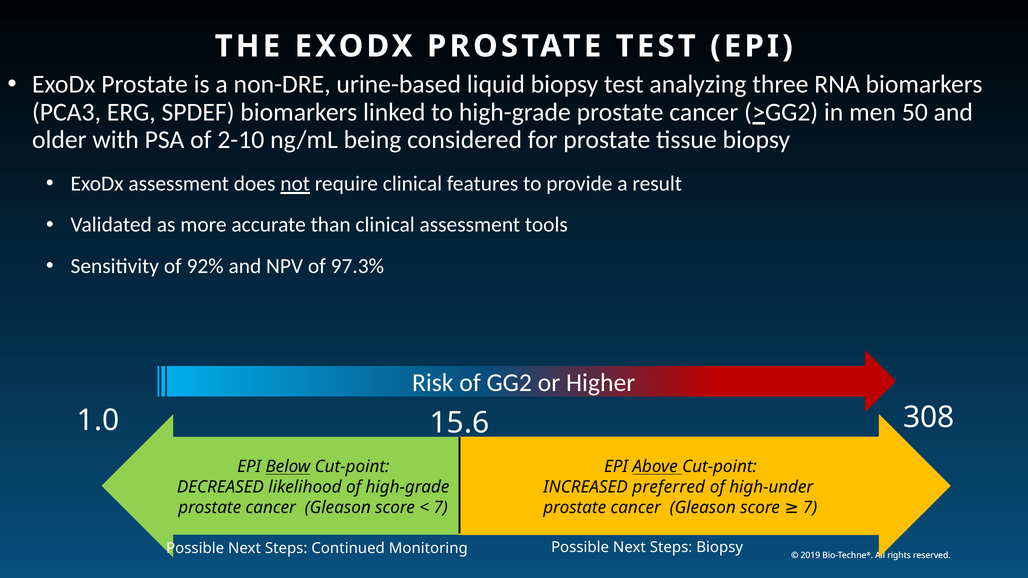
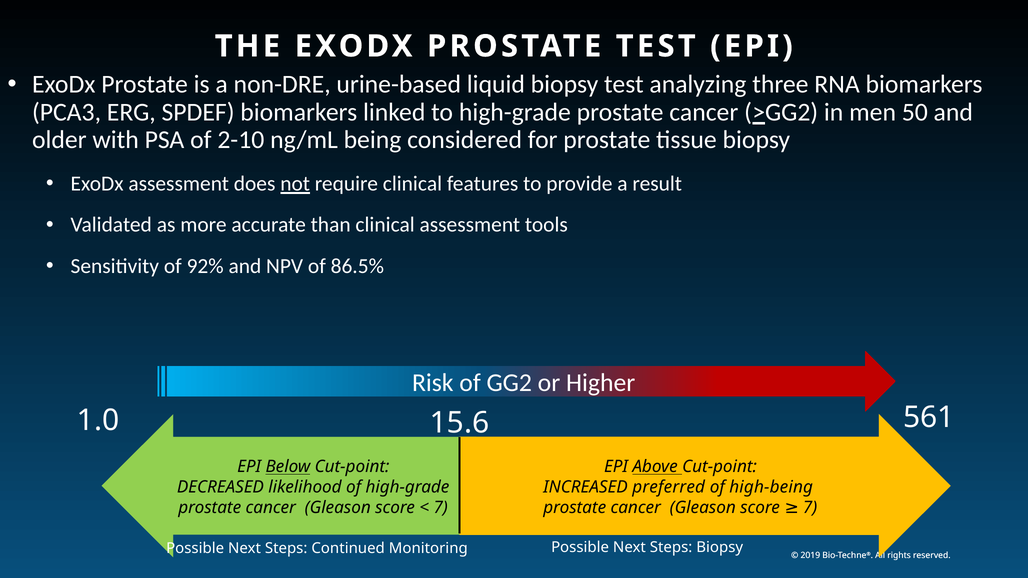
97.3%: 97.3% -> 86.5% (357, 266)
308: 308 -> 561 (929, 418)
high-under: high-under -> high-being (771, 487)
